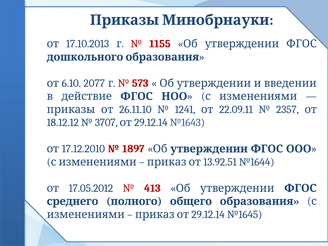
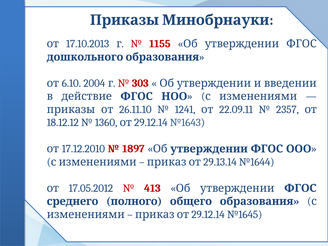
2077: 2077 -> 2004 (94, 83)
573: 573 -> 303 (140, 83)
3707: 3707 -> 1360 (106, 123)
13.92.51: 13.92.51 -> 29.13.14 (220, 162)
